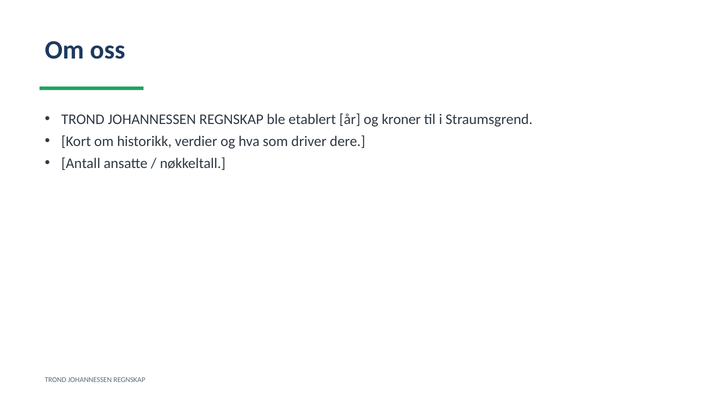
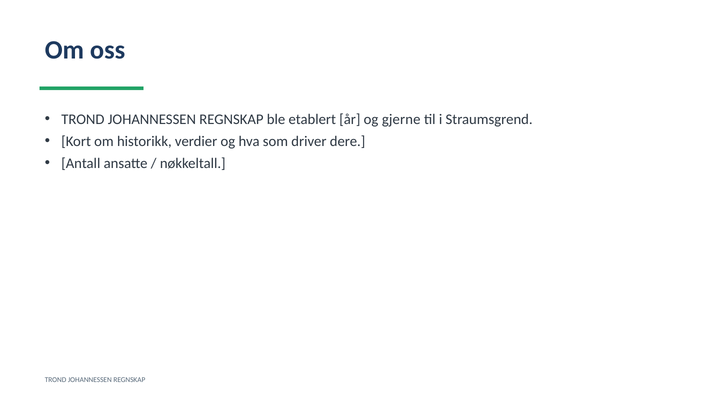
kroner: kroner -> gjerne (401, 119)
